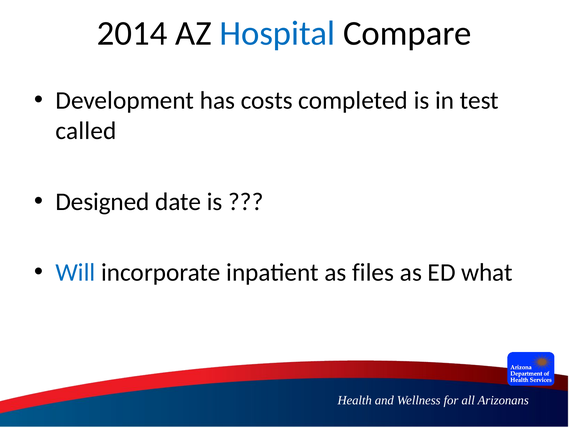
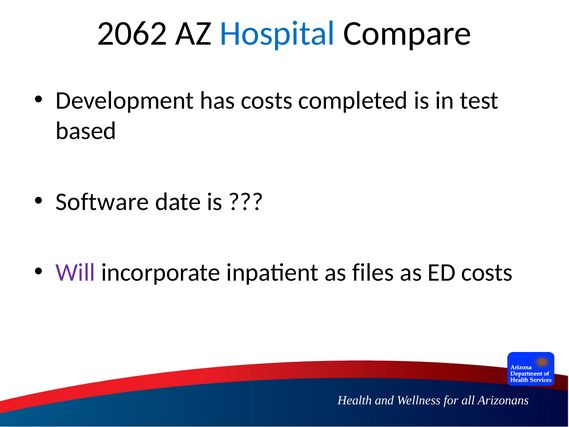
2014: 2014 -> 2062 (132, 33)
called: called -> based (86, 131)
Designed: Designed -> Software (102, 202)
Will colour: blue -> purple (75, 272)
ED what: what -> costs (487, 272)
